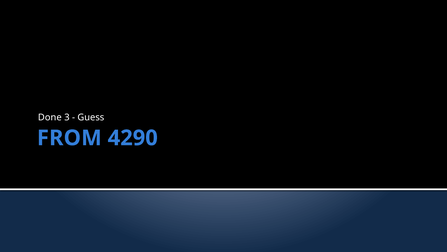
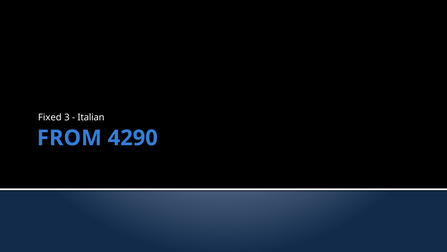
Done: Done -> Fixed (50, 117)
Guess: Guess -> Italian (91, 117)
